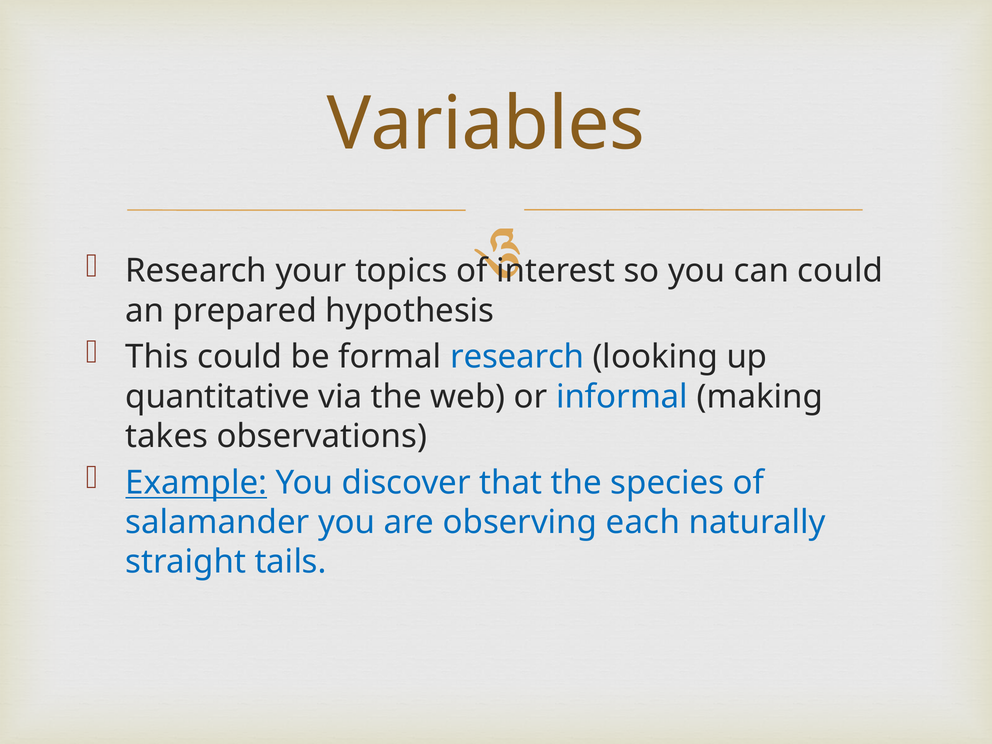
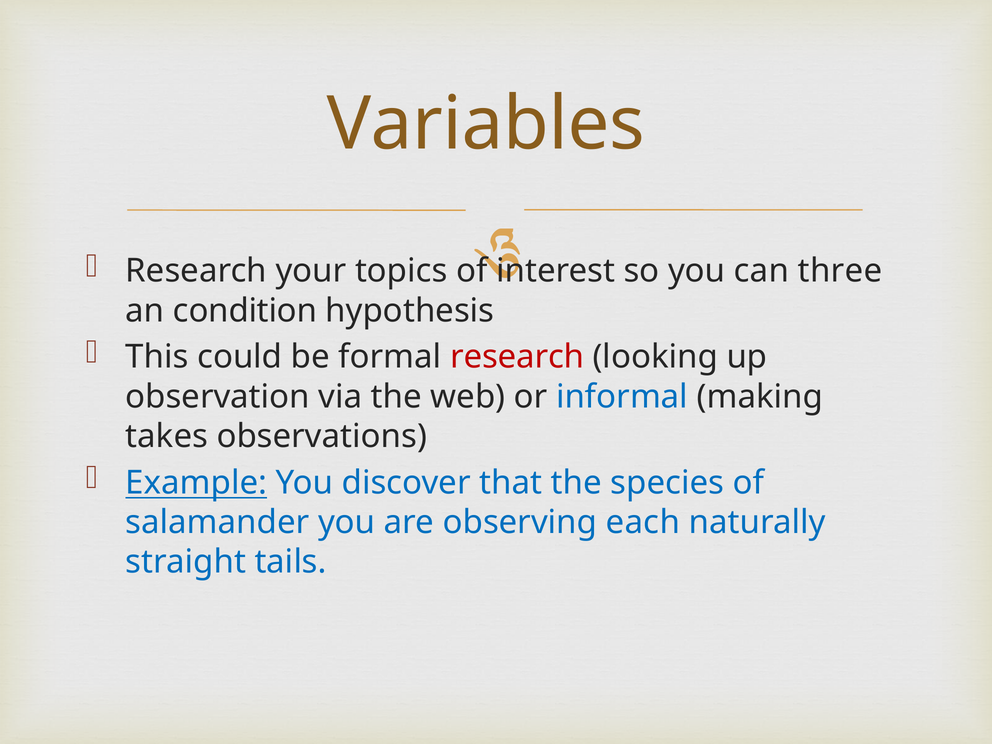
can could: could -> three (840, 271)
prepared: prepared -> condition (245, 311)
research colour: blue -> red (517, 357)
quantitative: quantitative -> observation (218, 397)
